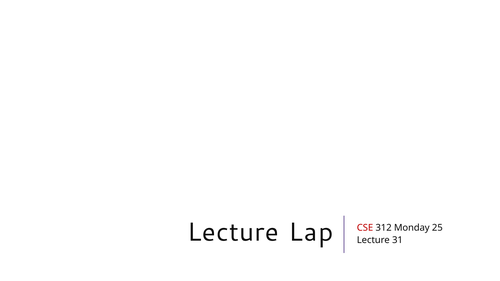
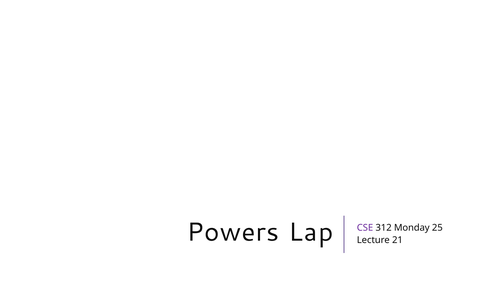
Lecture: Lecture -> Powers (233, 232)
CSE colour: red -> purple (365, 228)
31: 31 -> 21 (397, 240)
